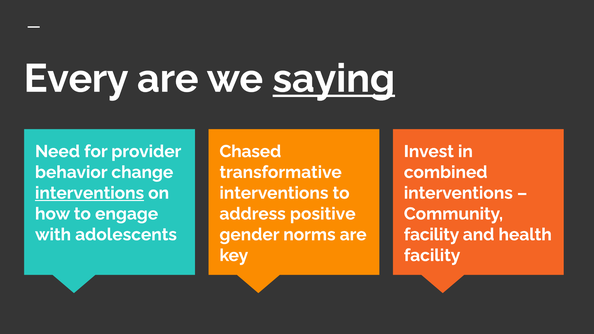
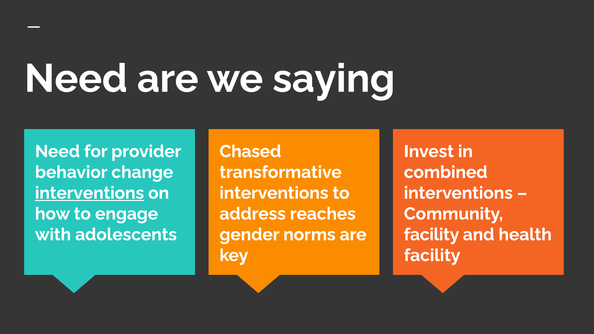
Every: Every -> Need (76, 79)
saying underline: present -> none (334, 79)
positive: positive -> reaches (323, 214)
